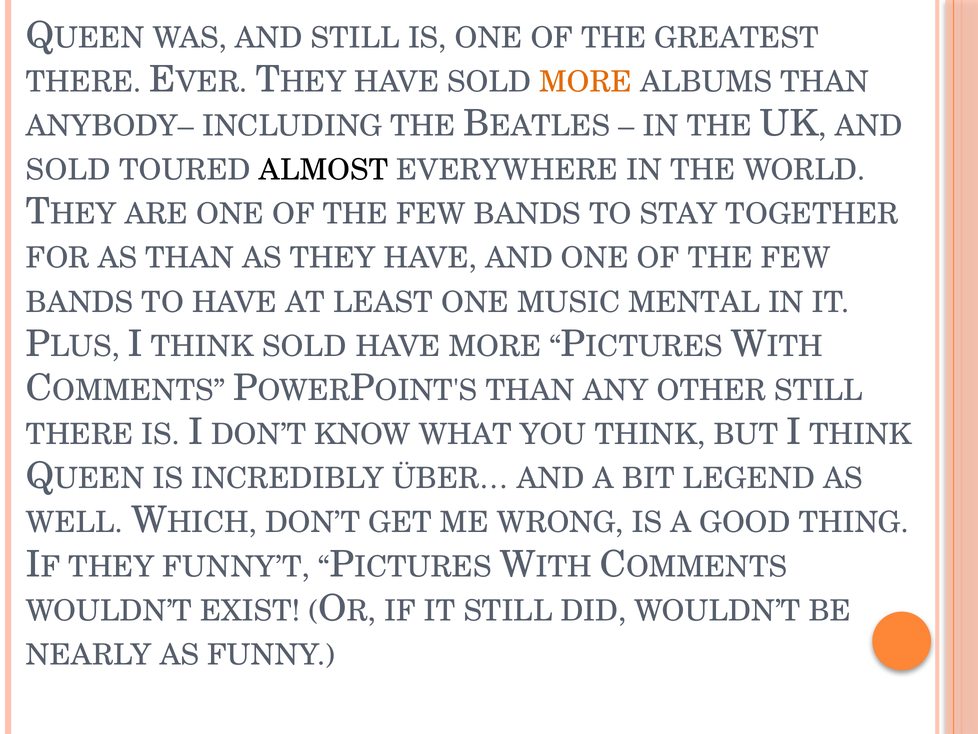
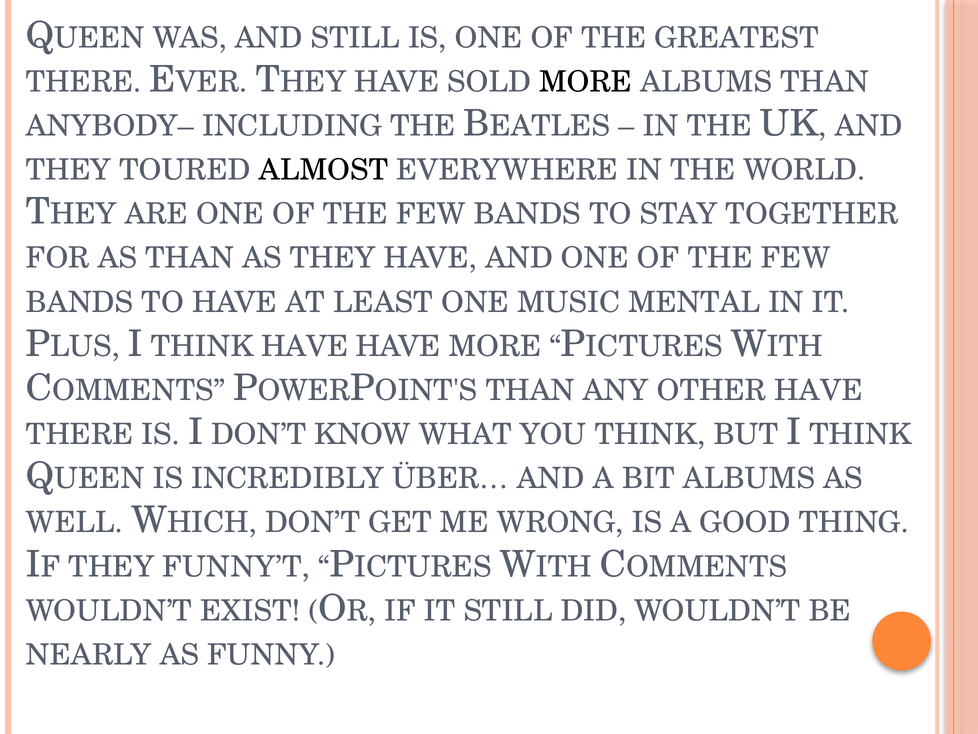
MORE colour: orange -> black (586, 82)
SOLD: SOLD -> THEY (69, 170)
THINK SOLD: SOLD -> HAVE (305, 346)
OTHER STILL: STILL -> HAVE (818, 390)
BIT LEGEND: LEGEND -> ALBUMS (749, 478)
